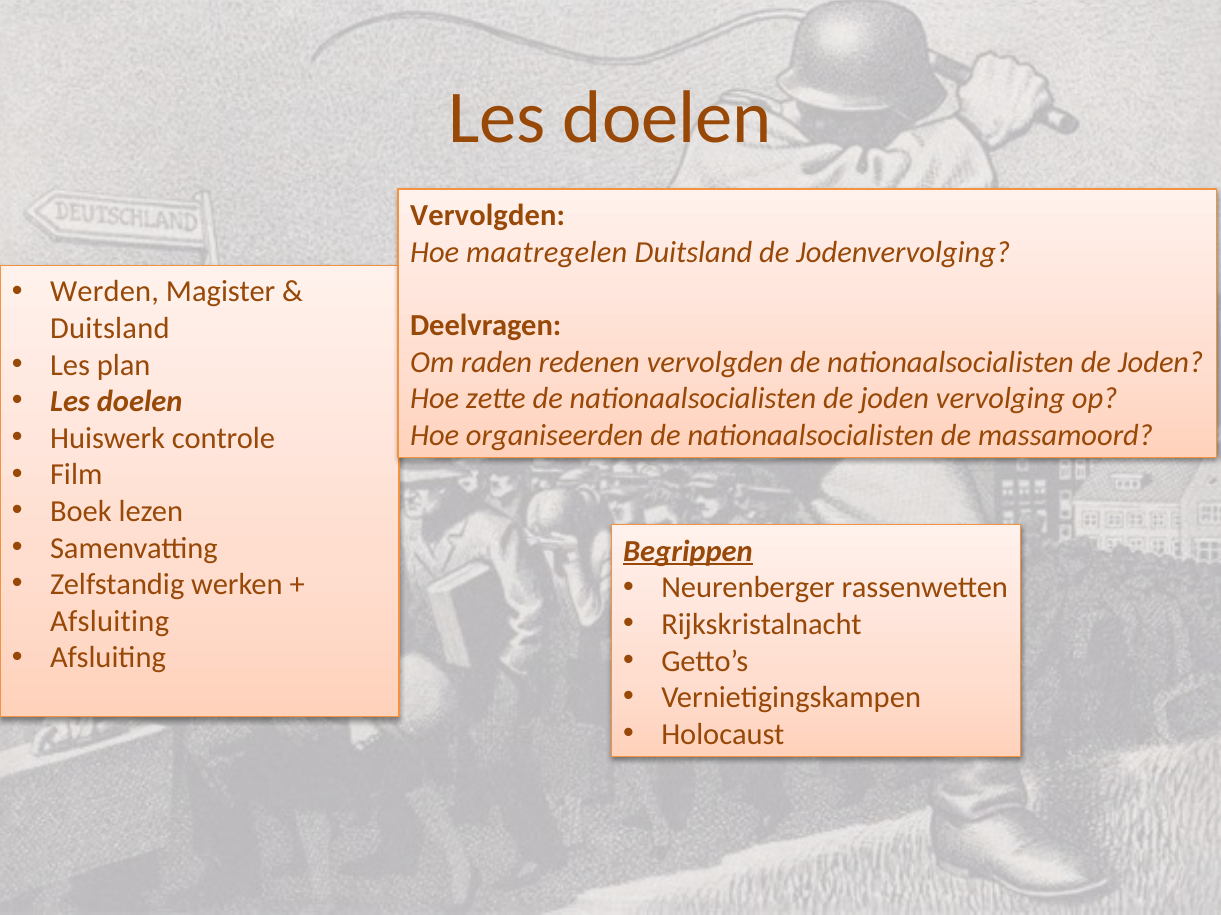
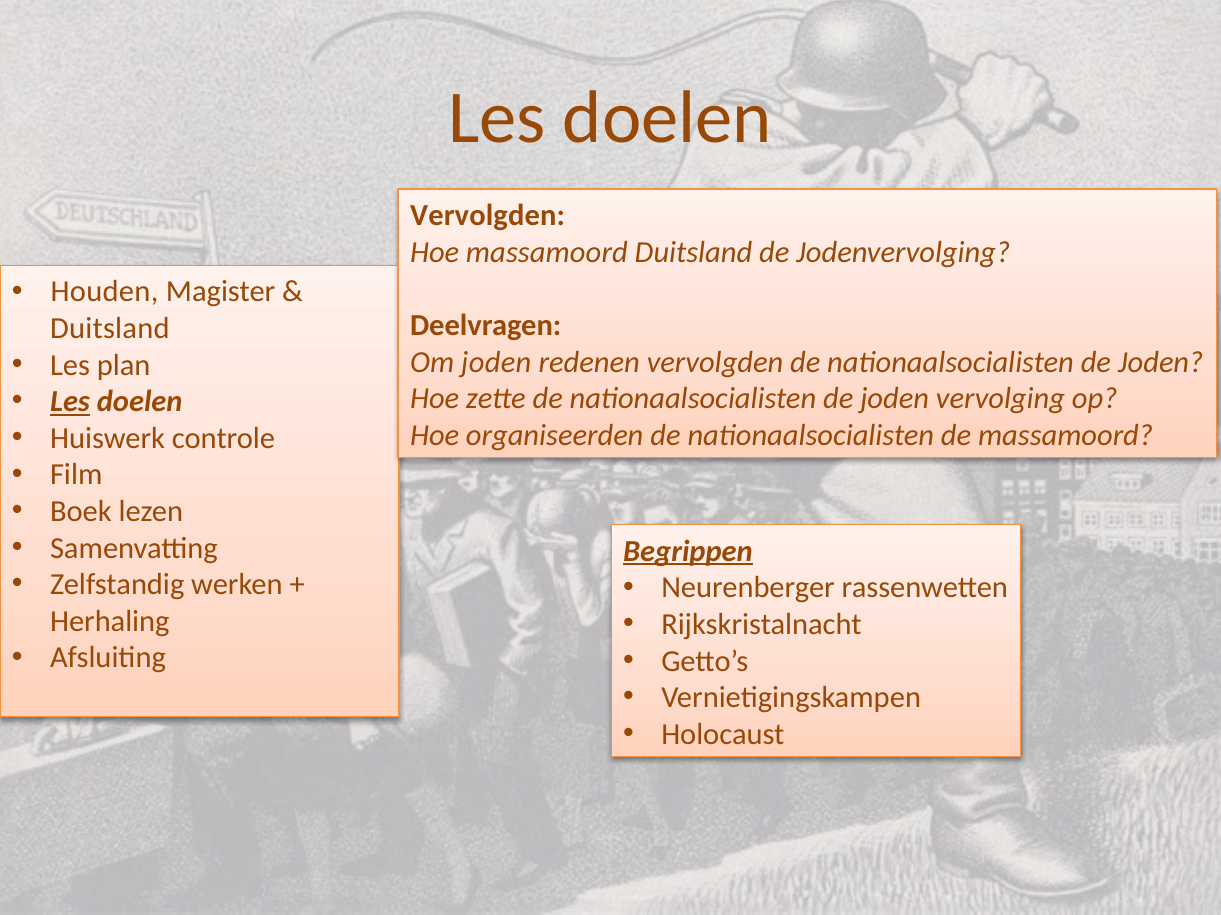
Hoe maatregelen: maatregelen -> massamoord (547, 252)
Werden: Werden -> Houden (104, 292)
Om raden: raden -> joden (496, 362)
Les underline: none -> present (70, 402)
Afsluiting: Afsluiting -> Herhaling (110, 622)
